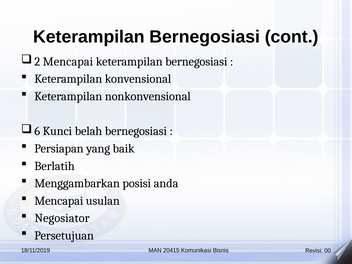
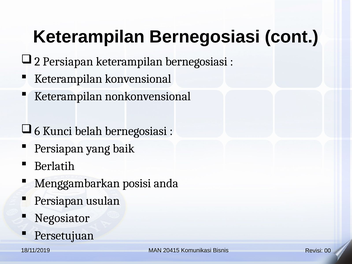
2 Mencapai: Mencapai -> Persiapan (68, 62)
Mencapai: Mencapai -> Persiapan (59, 201)
